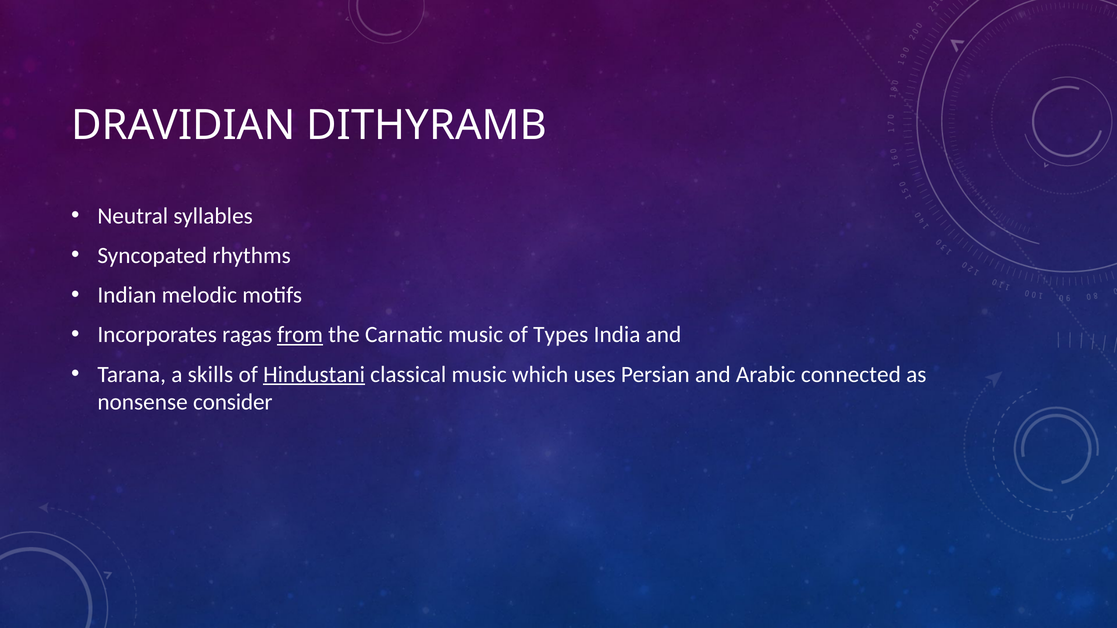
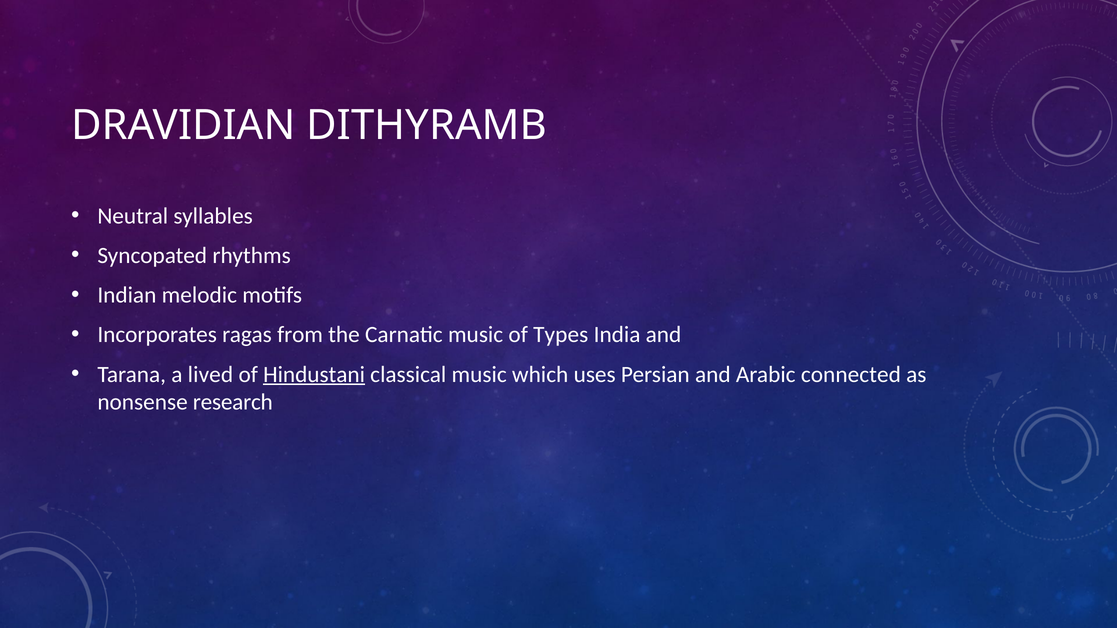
from underline: present -> none (300, 335)
skills: skills -> lived (210, 375)
consider: consider -> research (233, 402)
